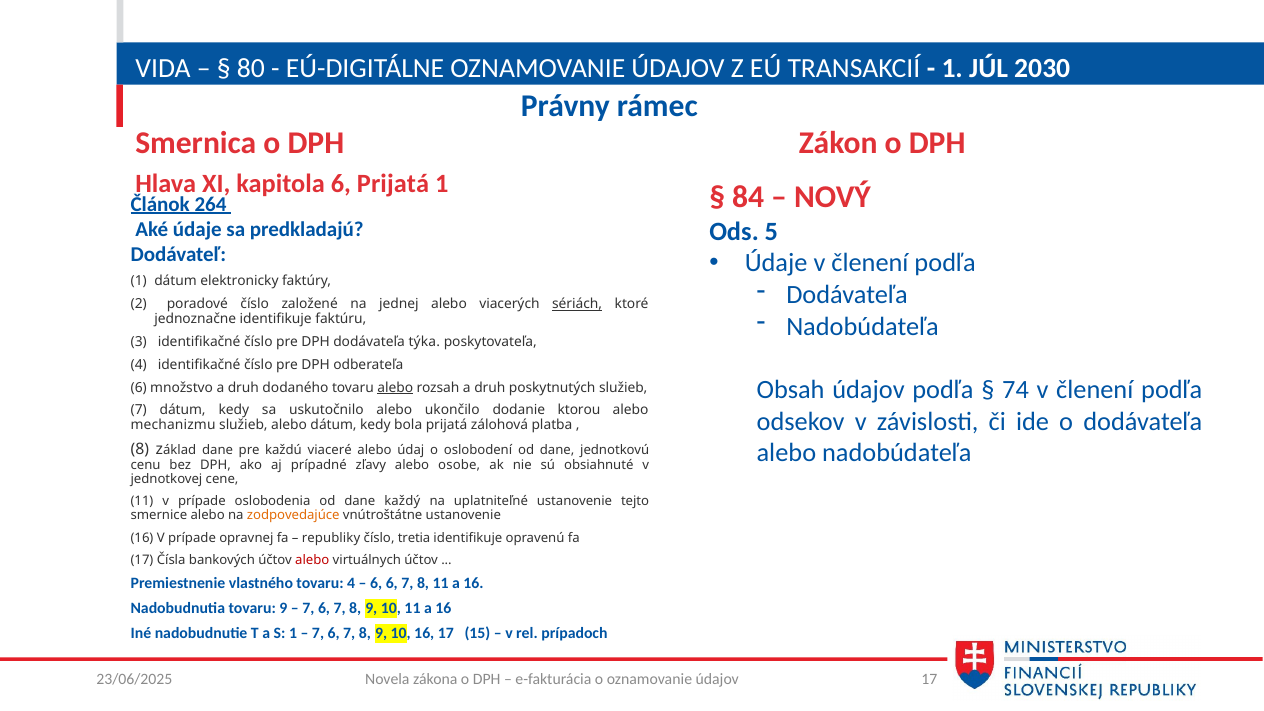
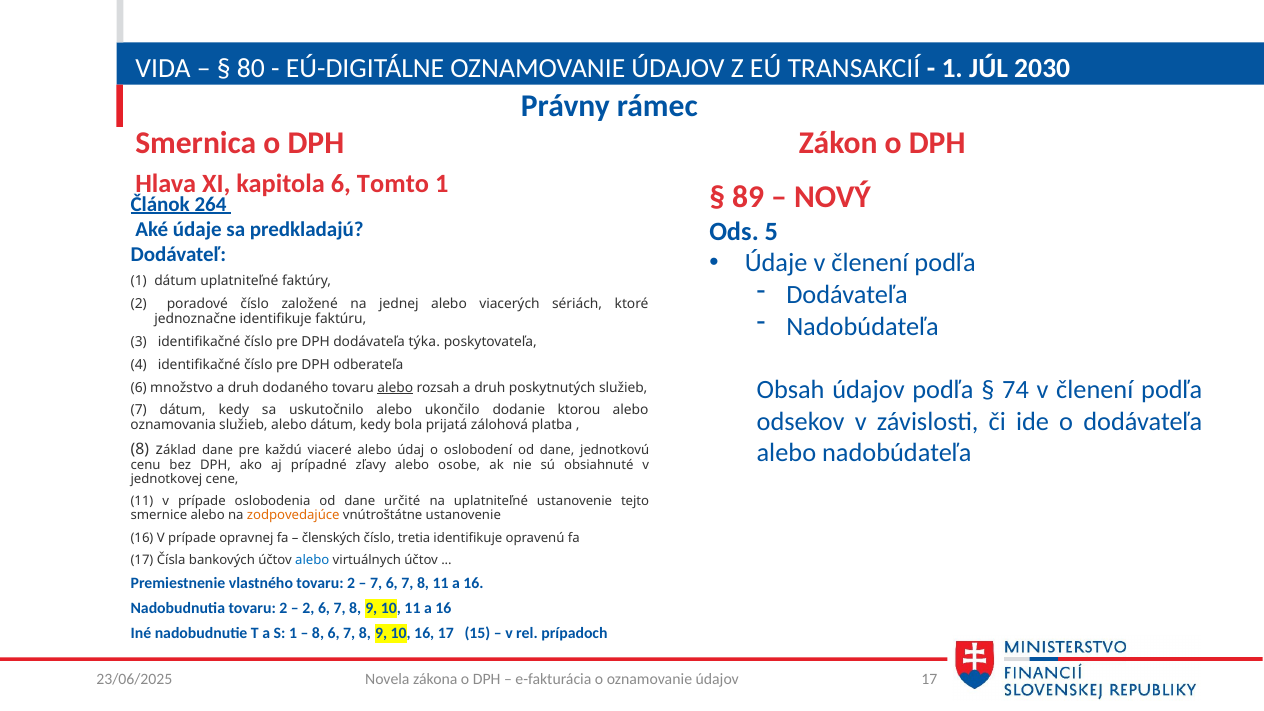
6 Prijatá: Prijatá -> Tomto (393, 184)
84: 84 -> 89 (748, 197)
dátum elektronicky: elektronicky -> uplatniteľné (239, 281)
sériách underline: present -> none (577, 304)
mechanizmu: mechanizmu -> oznamovania (173, 425)
každý: každý -> určité (402, 501)
republiky: republiky -> členských (331, 538)
alebo colour: red -> blue (312, 560)
vlastného tovaru 4: 4 -> 2 (351, 583)
6: 6 -> 7 (376, 583)
Nadobudnutia tovaru 9: 9 -> 2 (283, 608)
7: 7 -> 2 (308, 608)
7: 7 -> 8 (318, 633)
